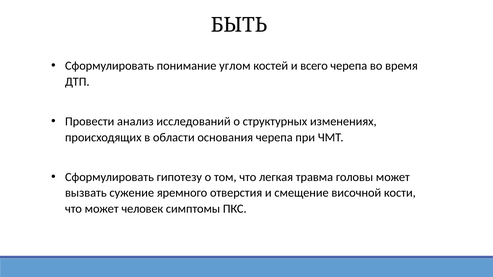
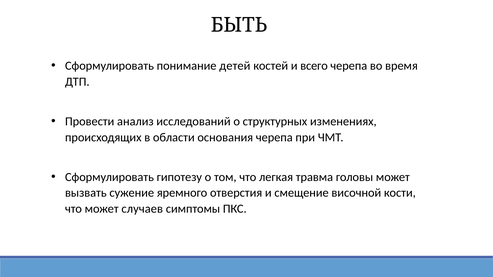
углом: углом -> детей (235, 66)
человек: человек -> случаев (142, 209)
